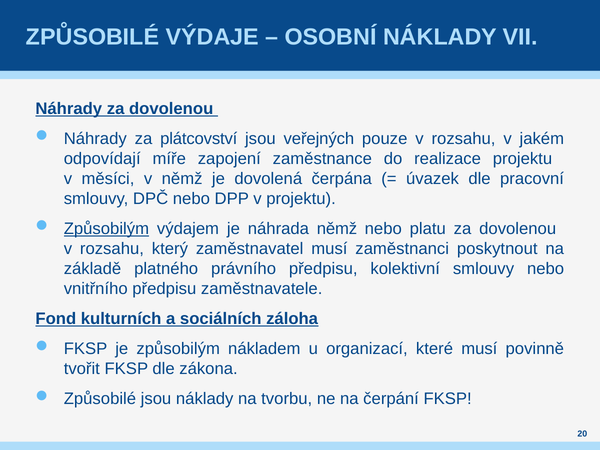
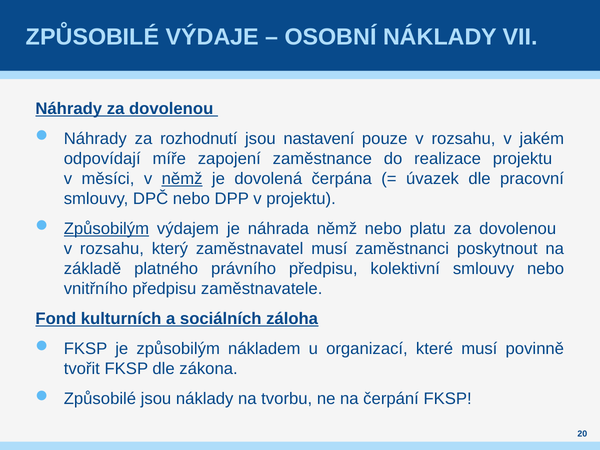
plátcovství: plátcovství -> rozhodnutí (199, 139)
veřejných: veřejných -> nastavení (319, 139)
němž underline: none -> present (182, 179)
